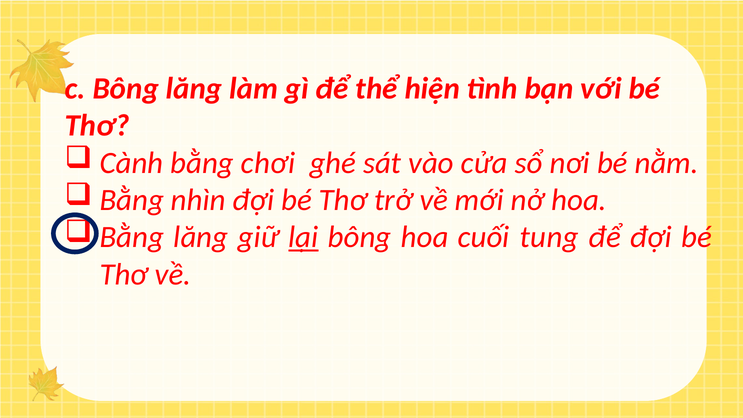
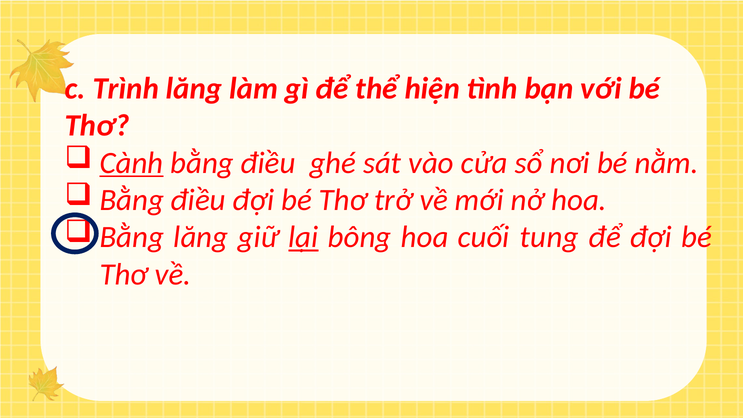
c Bông: Bông -> Trình (126, 89)
Cành underline: none -> present (131, 163)
chơi: chơi -> điều (268, 163)
nhìn: nhìn -> điều (198, 200)
